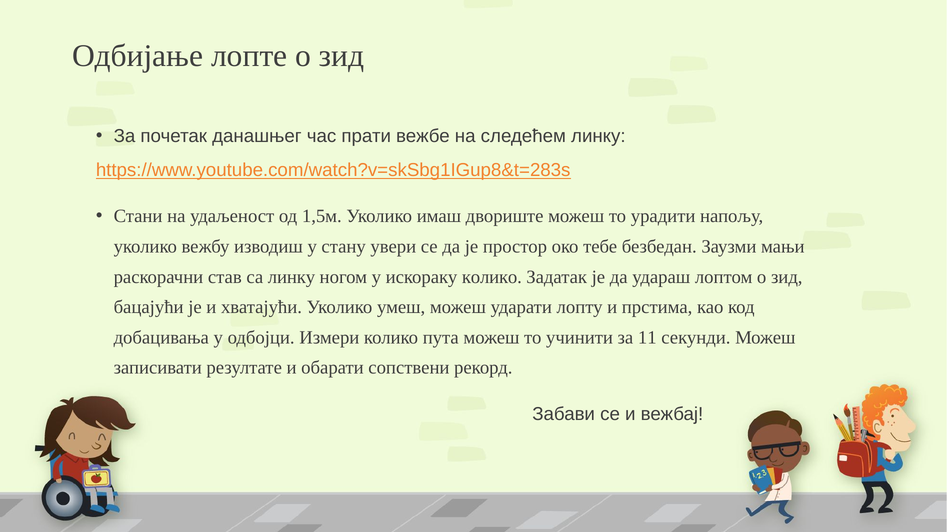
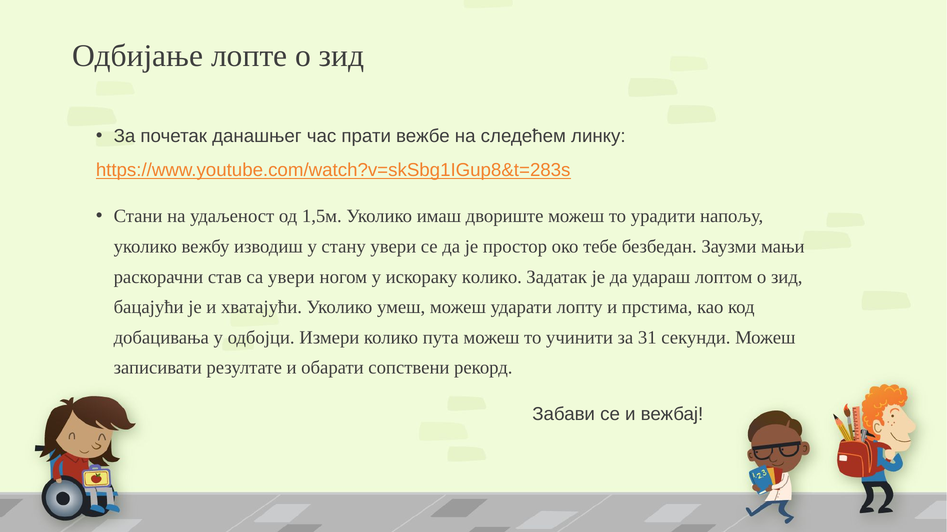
са линку: линку -> увери (291, 277)
11: 11 -> 31 (647, 338)
